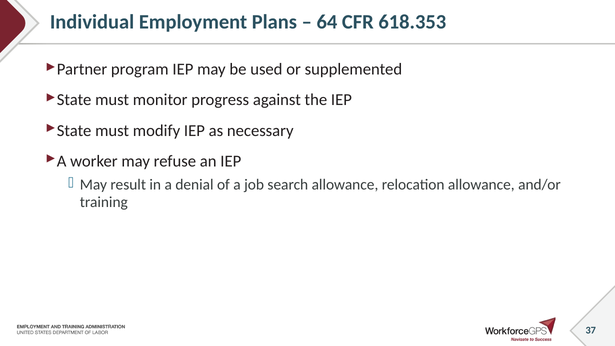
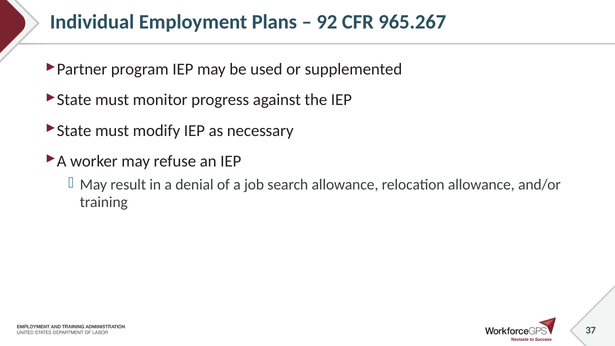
64: 64 -> 92 (327, 22)
618.353: 618.353 -> 965.267 (412, 22)
